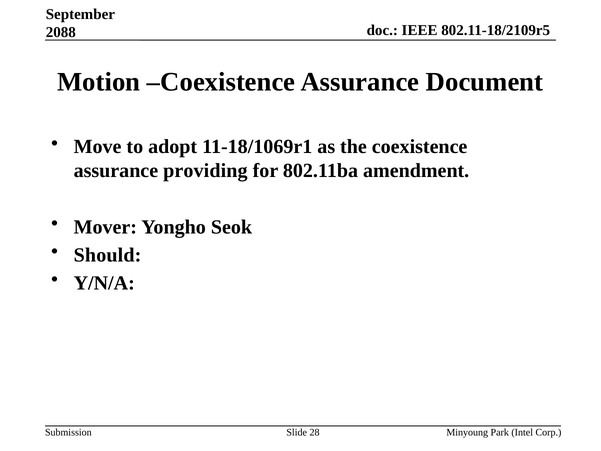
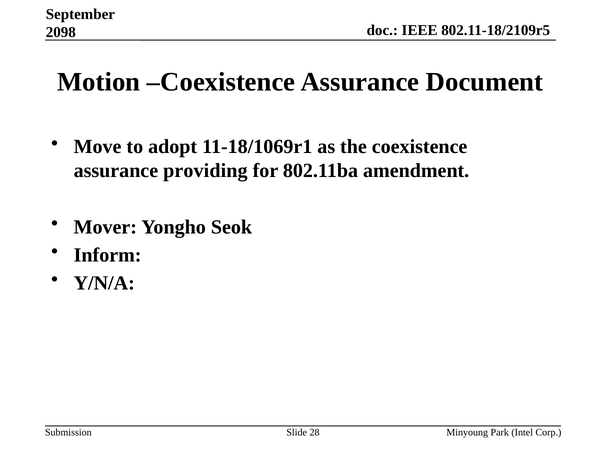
2088: 2088 -> 2098 (61, 32)
Should: Should -> Inform (108, 255)
